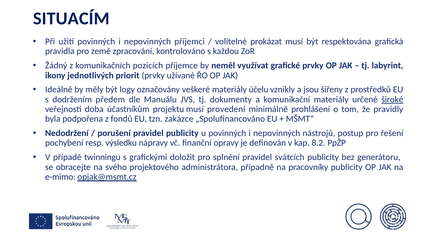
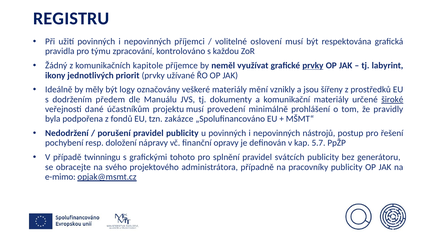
SITUACÍM: SITUACÍM -> REGISTRU (71, 19)
prokázat: prokázat -> oslovení (266, 42)
země: země -> týmu (101, 51)
pozicích: pozicích -> kapitole (148, 66)
prvky underline: none -> present (313, 66)
účelu: účelu -> mění (258, 90)
doba: doba -> dané (94, 109)
výsledku: výsledku -> doložení (121, 143)
8.2: 8.2 -> 5.7 (318, 143)
doložit: doložit -> tohoto (182, 158)
